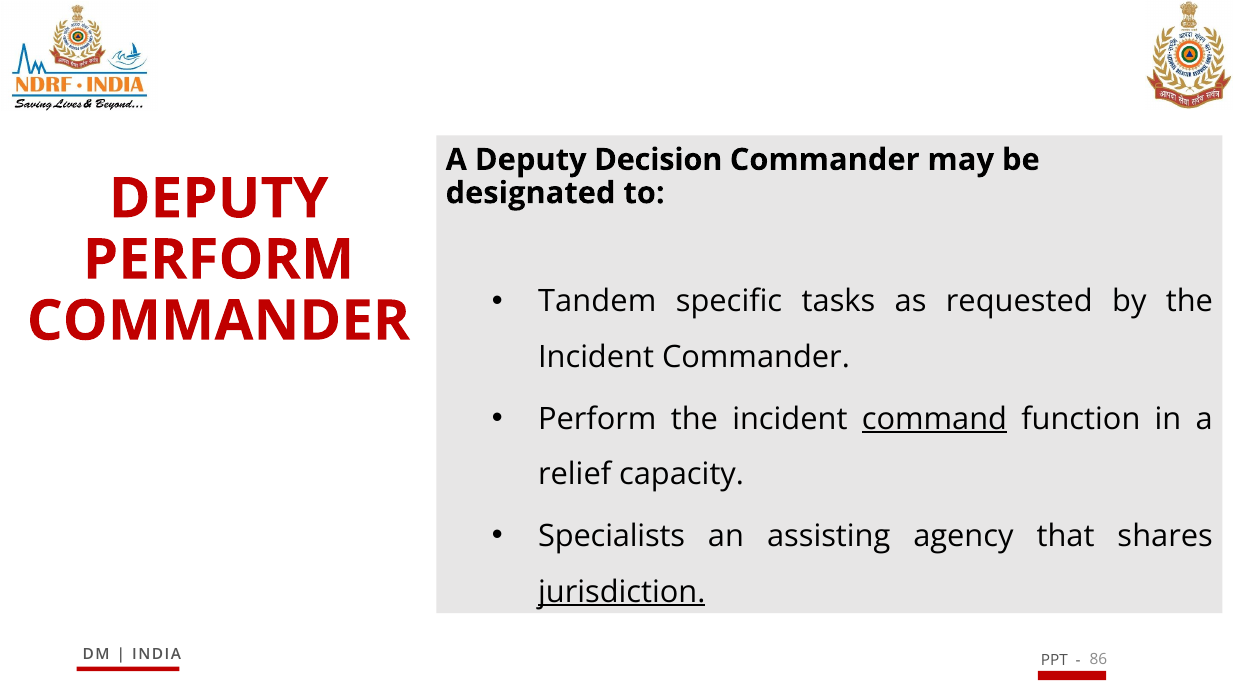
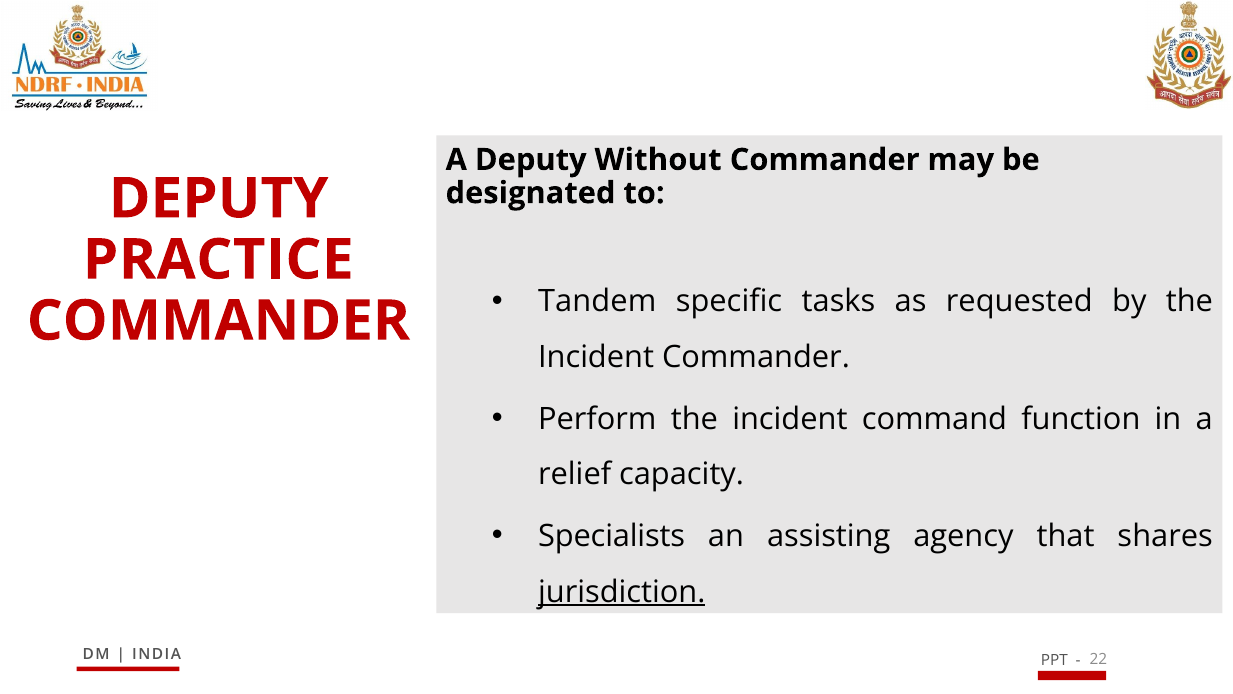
Decision: Decision -> Without (658, 160)
PERFORM: PERFORM -> PRACTICE (218, 260)
command underline: present -> none (934, 419)
86: 86 -> 22 (1098, 659)
